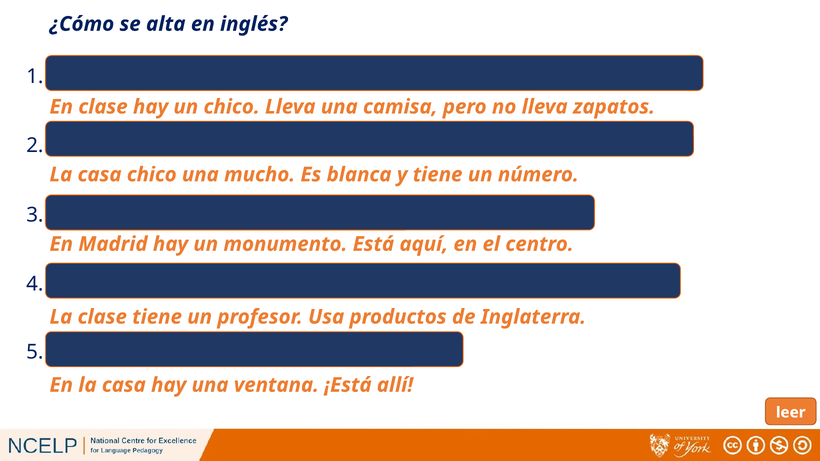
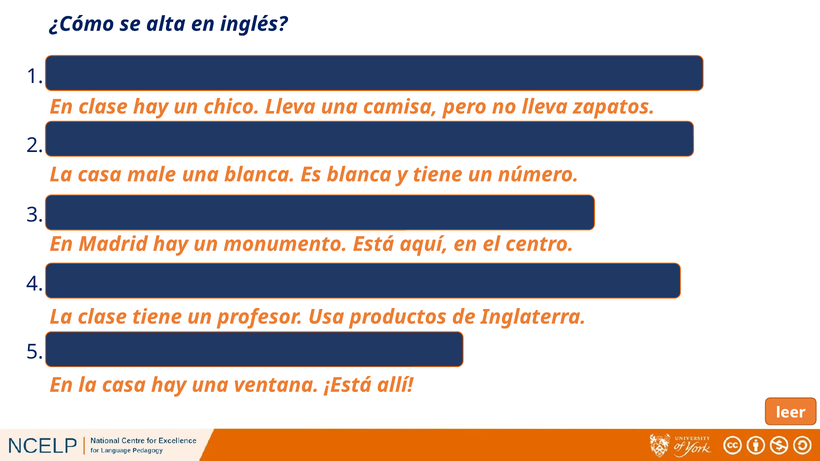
casa chico: chico -> male (152, 175)
una mucho: mucho -> blanca (260, 175)
